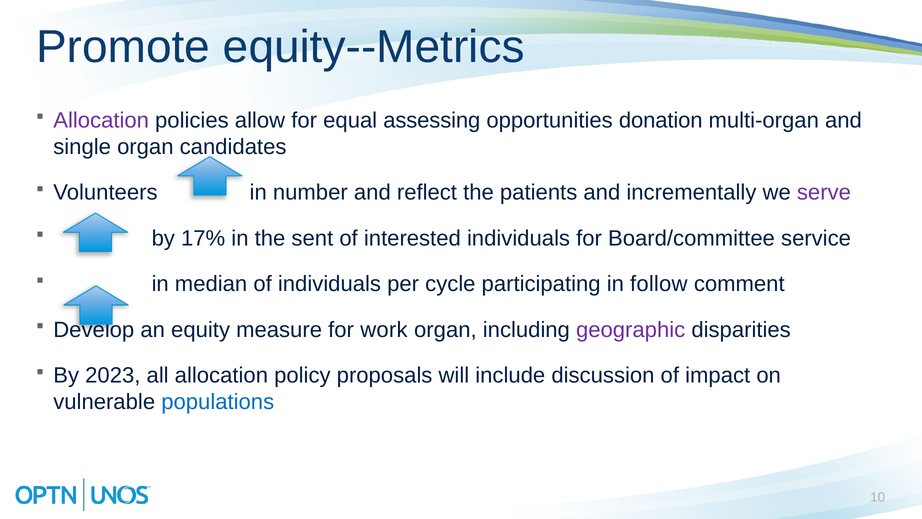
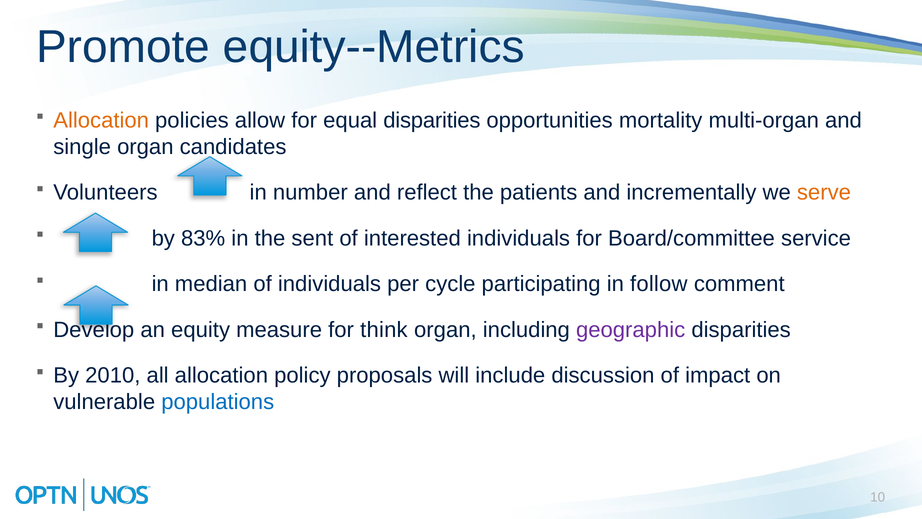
Allocation colour: purple -> orange (101, 120)
equal assessing: assessing -> disparities (432, 120)
donation: donation -> mortality (661, 120)
serve colour: purple -> orange (824, 192)
17%: 17% -> 83% (203, 238)
work: work -> think (384, 330)
2023: 2023 -> 2010 (113, 375)
